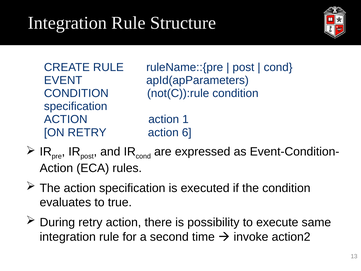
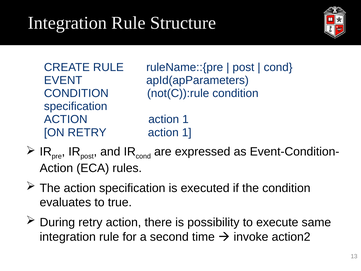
RETRY action 6: 6 -> 1 (187, 132)
